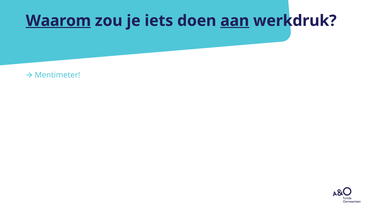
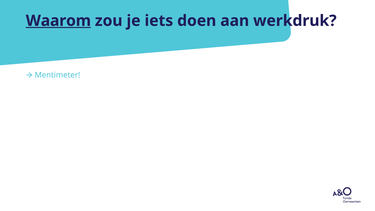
aan underline: present -> none (235, 21)
